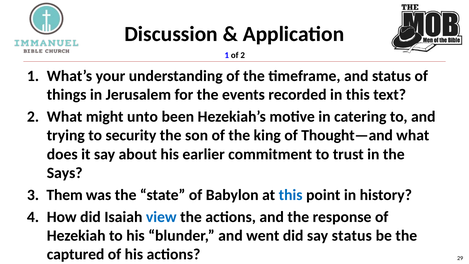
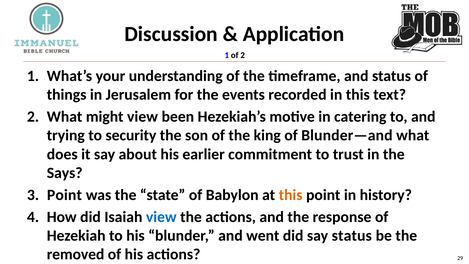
might unto: unto -> view (142, 117)
Thought—and: Thought—and -> Blunder—and (347, 135)
Them: Them -> Point (64, 195)
this colour: blue -> orange (291, 195)
captured: captured -> removed (76, 254)
